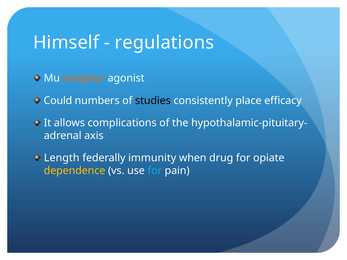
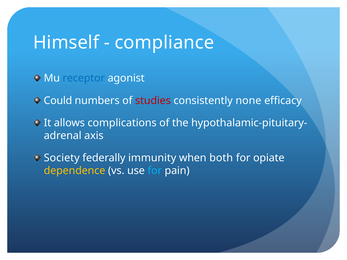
regulations: regulations -> compliance (164, 43)
receptor colour: orange -> blue (84, 78)
studies colour: black -> red (153, 101)
place: place -> none (248, 101)
Length: Length -> Society (62, 158)
drug: drug -> both (221, 158)
